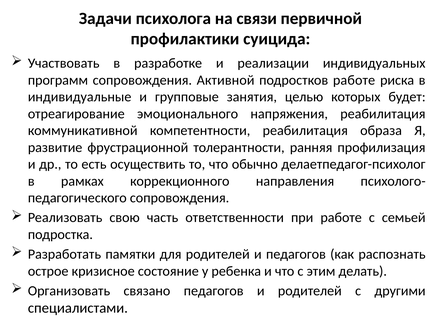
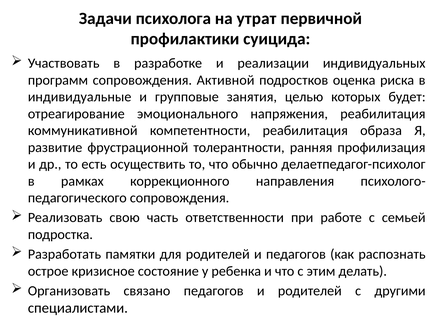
связи: связи -> утрат (257, 18)
подростков работе: работе -> оценка (354, 80)
